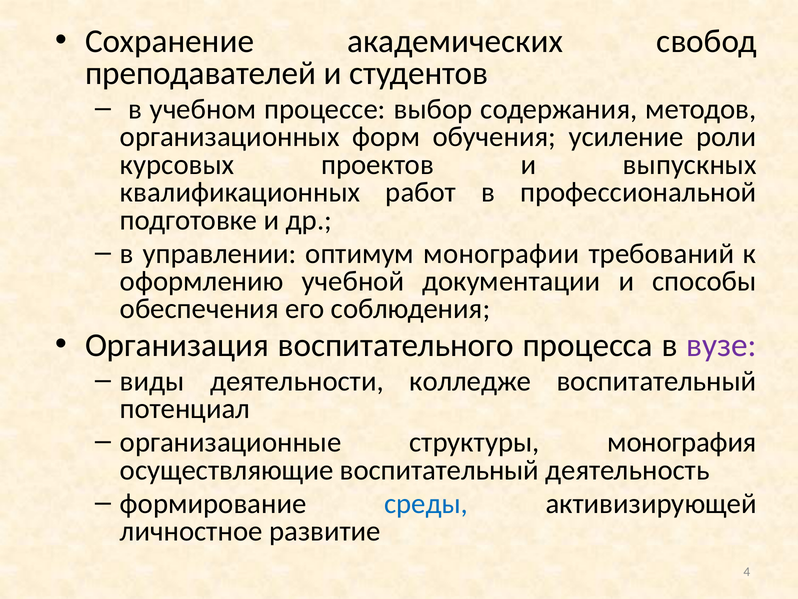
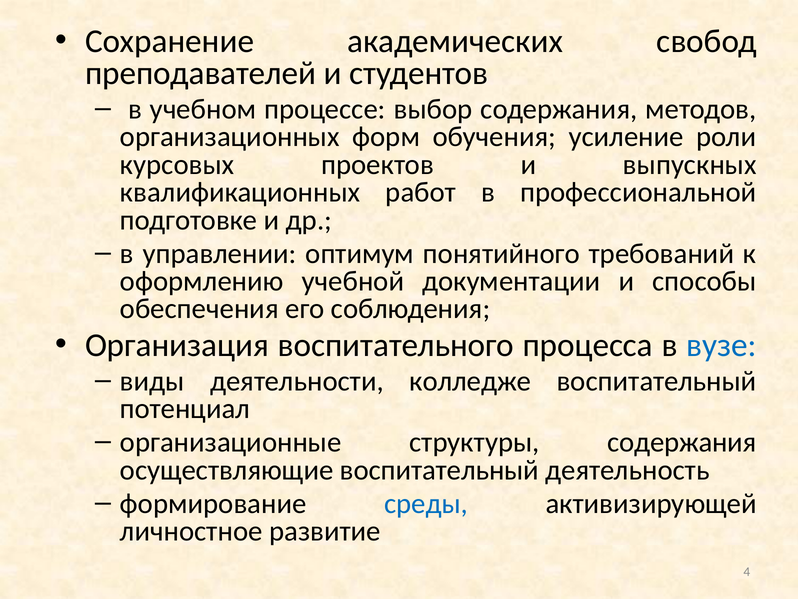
монографии: монографии -> понятийного (501, 253)
вузе colour: purple -> blue (721, 345)
структуры монография: монография -> содержания (682, 442)
